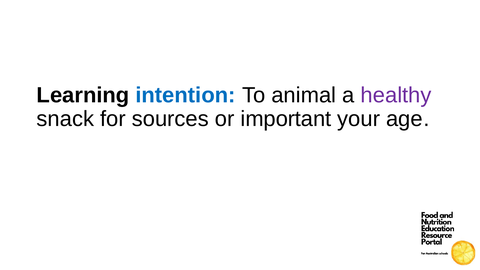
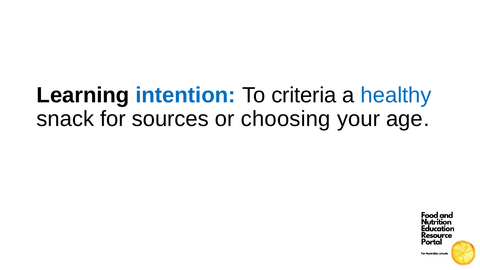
animal: animal -> criteria (304, 95)
healthy colour: purple -> blue (396, 95)
important: important -> choosing (286, 119)
